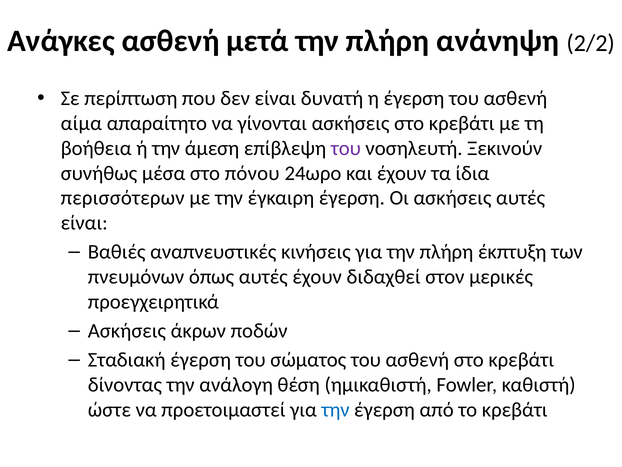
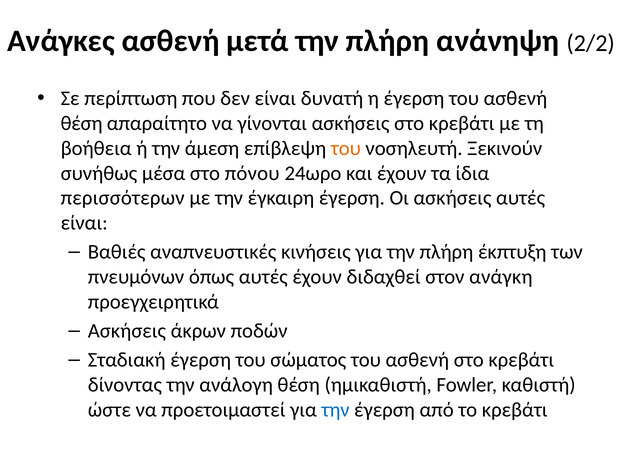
αίμα: αίμα -> θέση (82, 123)
του colour: purple -> orange (346, 148)
μερικές: μερικές -> ανάγκη (501, 277)
